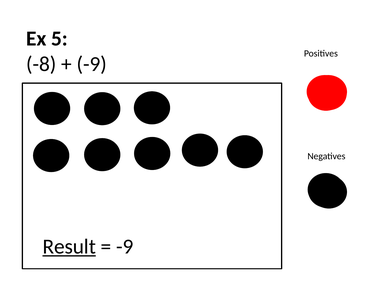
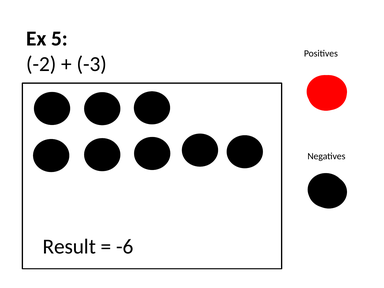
-8: -8 -> -2 (41, 64)
-9: -9 -> -3 (92, 64)
Result underline: present -> none (69, 247)
-9: -9 -> -6 (125, 247)
